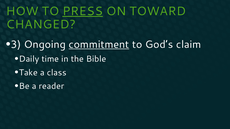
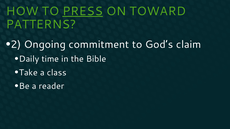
CHANGED: CHANGED -> PATTERNS (41, 24)
3: 3 -> 2 (16, 45)
commitment underline: present -> none (99, 45)
